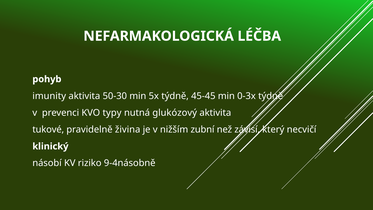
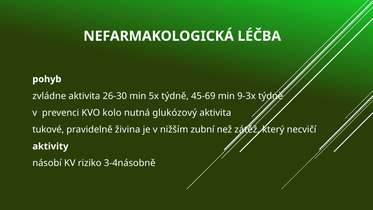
imunity: imunity -> zvládne (49, 96)
50-30: 50-30 -> 26-30 (115, 96)
45-45: 45-45 -> 45-69 (203, 96)
0-3x: 0-3x -> 9-3x (247, 96)
typy: typy -> kolo (112, 113)
závisí: závisí -> zátěž (247, 129)
klinický: klinický -> aktivity (50, 146)
9-4násobně: 9-4násobně -> 3-4násobně (130, 163)
